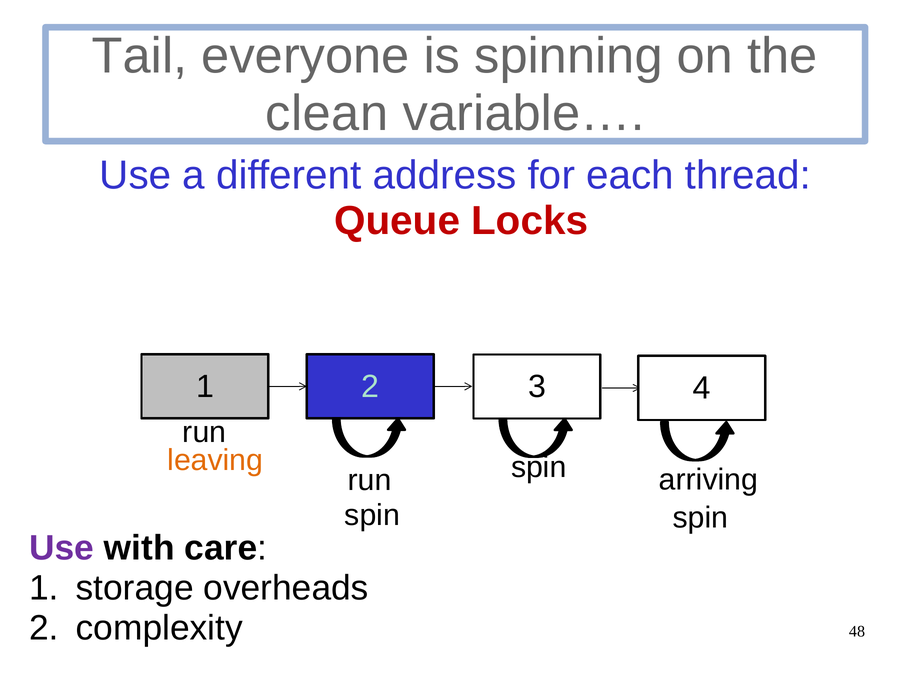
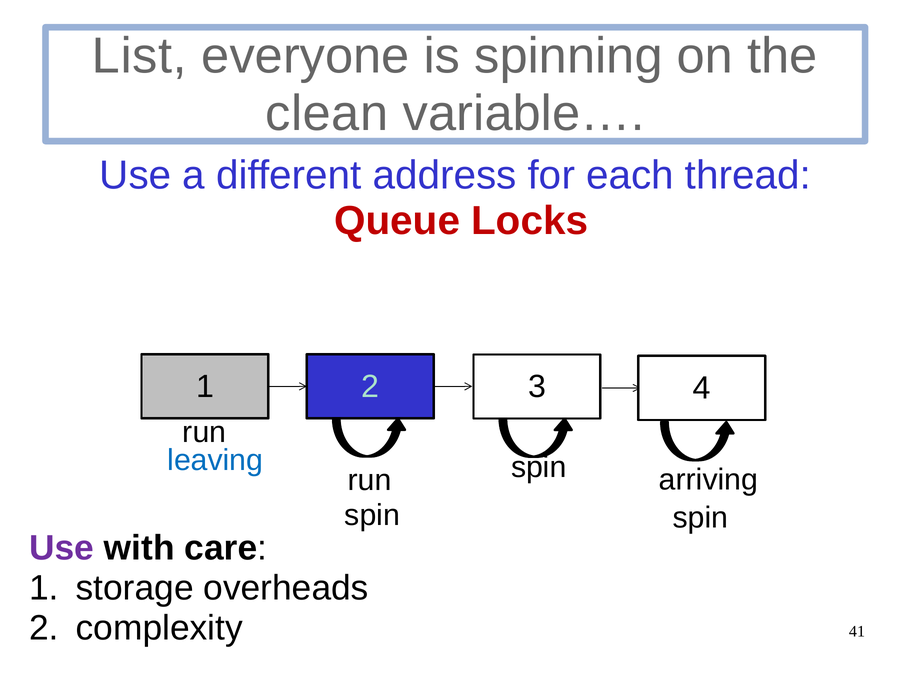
Tail: Tail -> List (139, 56)
leaving colour: orange -> blue (215, 461)
48: 48 -> 41 (857, 631)
